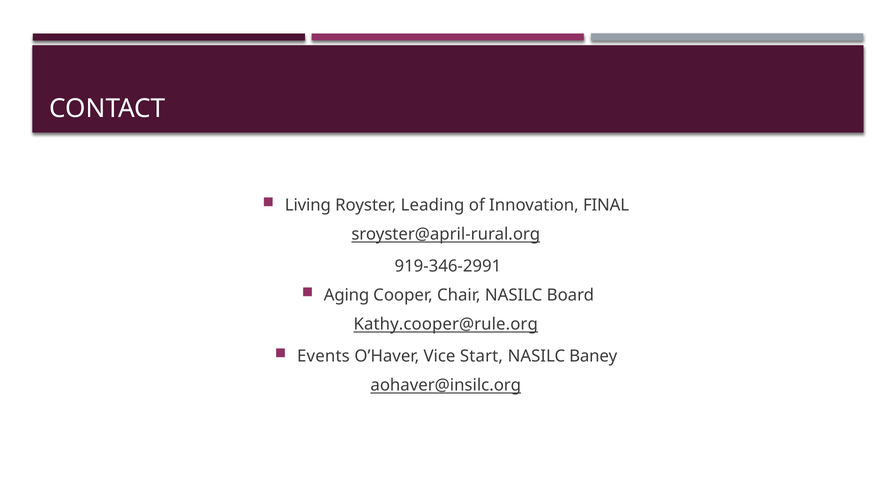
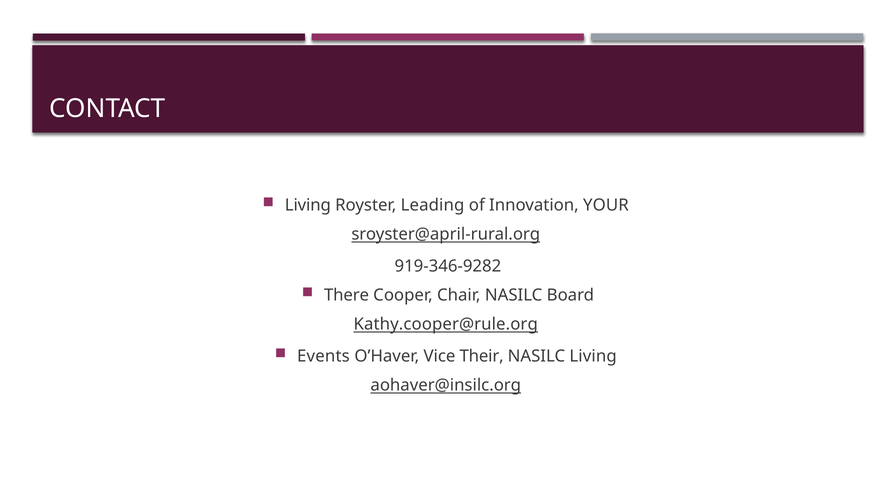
FINAL: FINAL -> YOUR (606, 205)
919-346-2991: 919-346-2991 -> 919-346-9282 (448, 266)
Aging: Aging -> There (347, 295)
Start: Start -> Their (482, 356)
NASILC Baney: Baney -> Living (593, 356)
